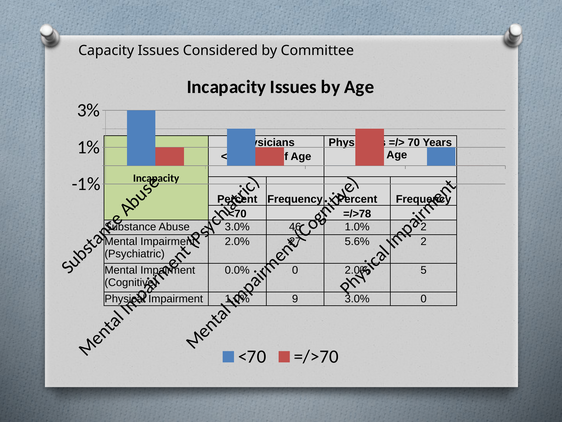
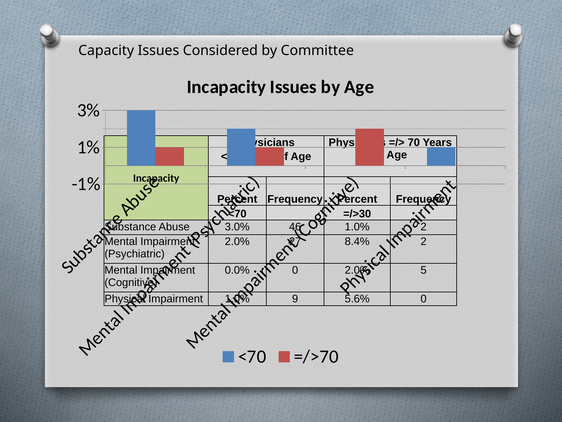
=/>78: =/>78 -> =/>30 (357, 214)
5.6%: 5.6% -> 8.4% (357, 241)
9 3.0%: 3.0% -> 5.6% (357, 299)
